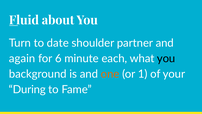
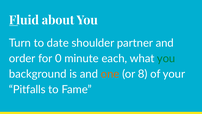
again: again -> order (22, 58)
6: 6 -> 0 (58, 58)
you colour: black -> green (166, 58)
1: 1 -> 8 (143, 74)
During: During -> Pitfalls (27, 89)
